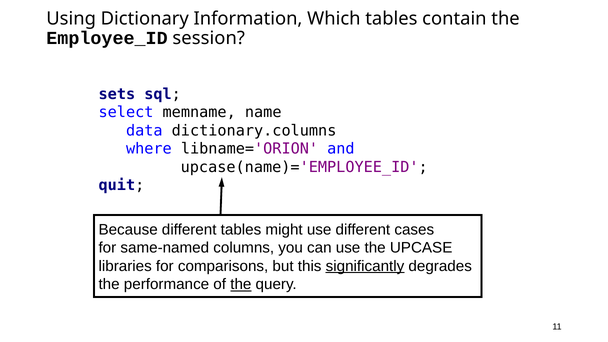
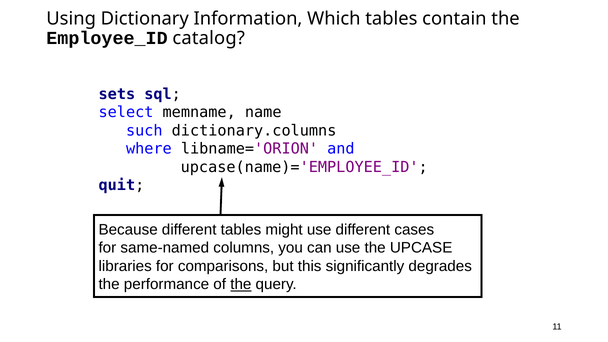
session: session -> catalog (209, 38)
data: data -> such (144, 131)
significantly underline: present -> none (365, 266)
